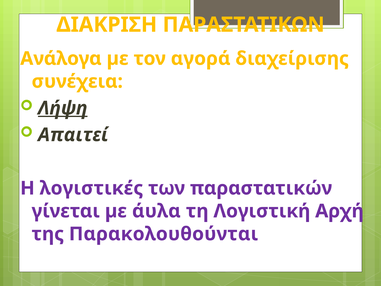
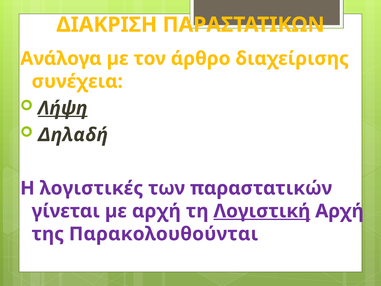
αγορά: αγορά -> άρθρο (201, 59)
Απαιτεί: Απαιτεί -> Δηλαδή (73, 135)
µε άυλα: άυλα -> αρχή (156, 211)
Λογιστική underline: none -> present (262, 211)
